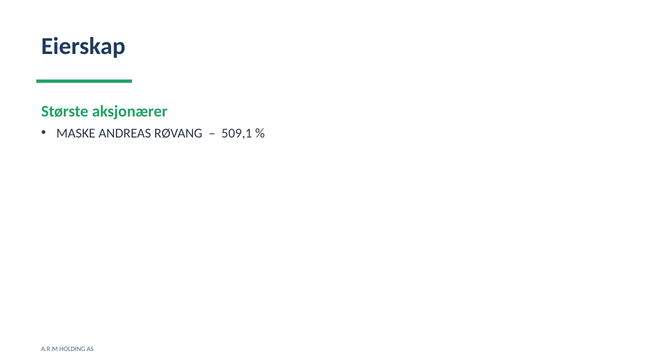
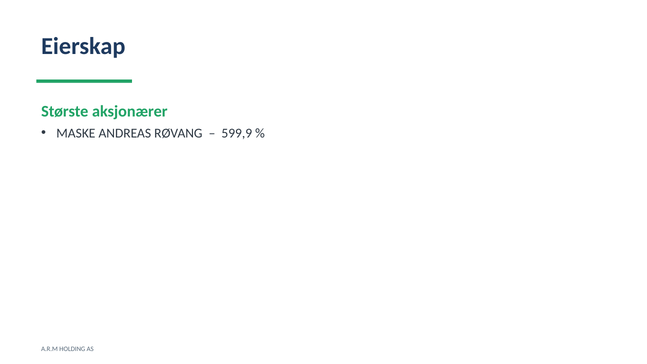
509,1: 509,1 -> 599,9 (237, 133)
